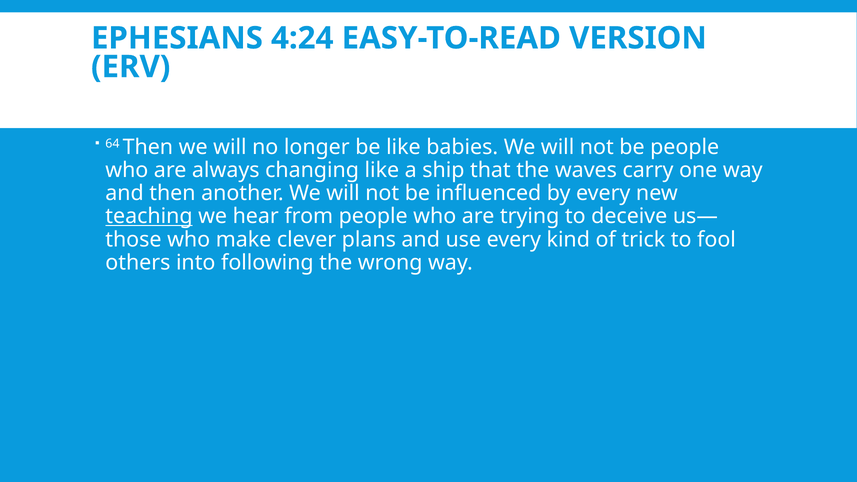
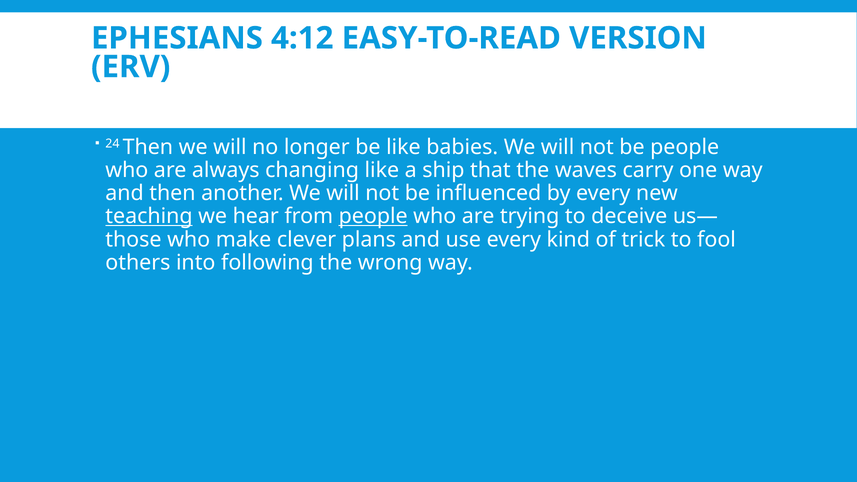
4:24: 4:24 -> 4:12 (302, 38)
64: 64 -> 24 (112, 144)
people underline: none -> present (373, 216)
